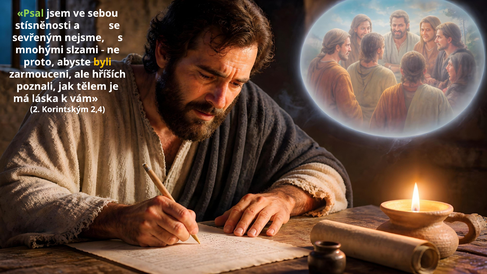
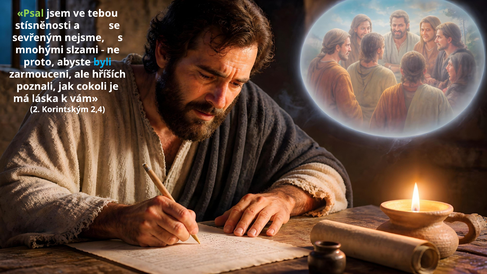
sebou: sebou -> tebou (103, 13)
byli colour: yellow -> light blue (102, 62)
tělem: tělem -> cokoli (92, 86)
